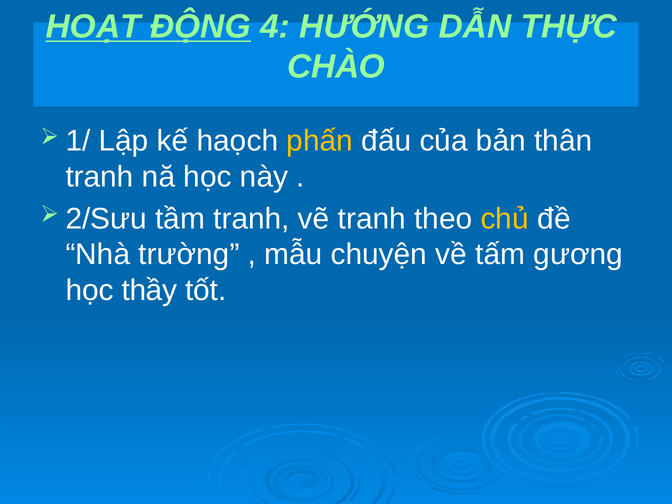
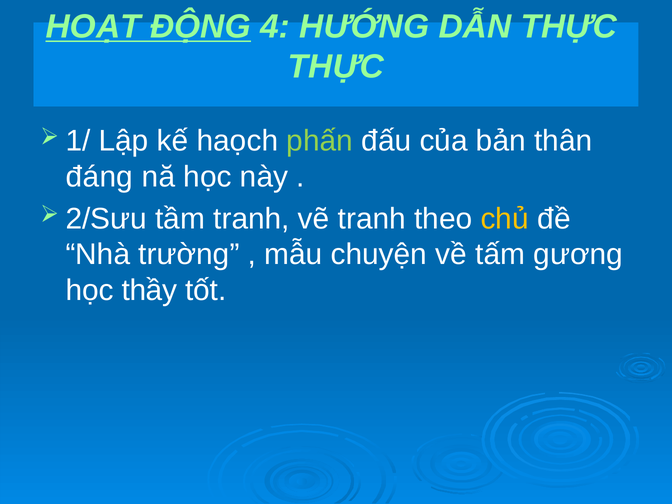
CHÀO: CHÀO -> THỰC (336, 67)
phấn colour: yellow -> light green (320, 141)
tranh: tranh -> đáng (99, 177)
